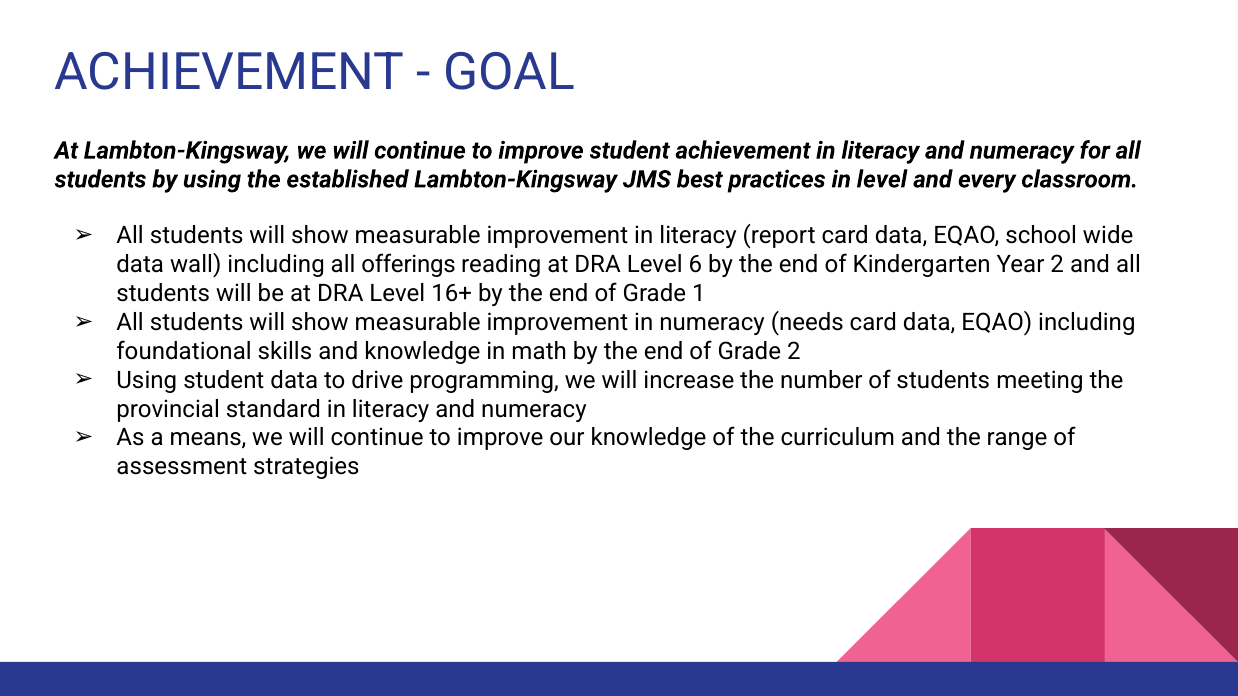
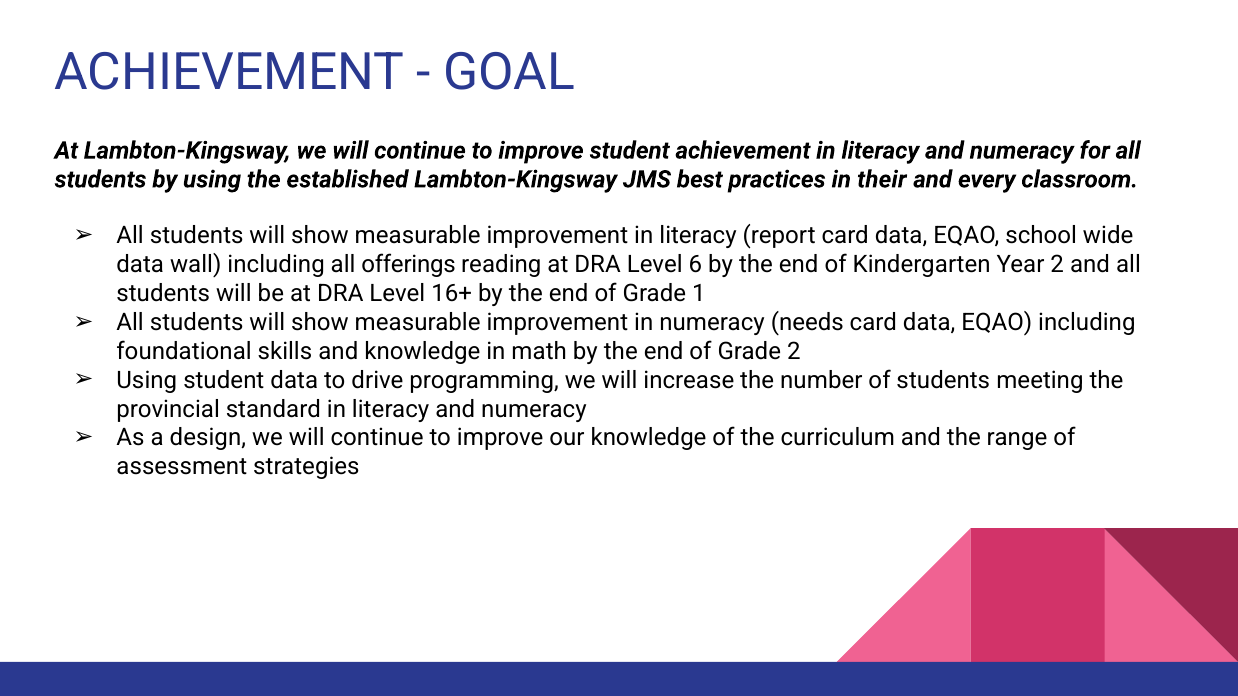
in level: level -> their (882, 180)
means: means -> design (208, 438)
